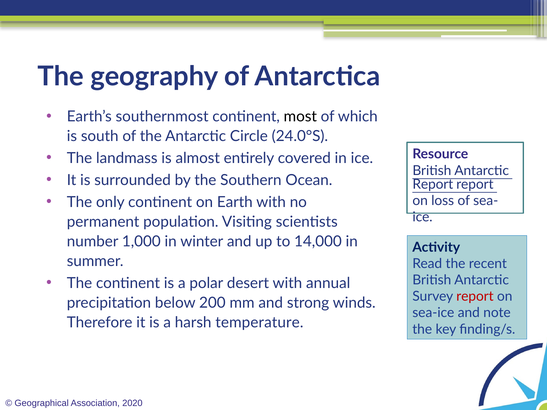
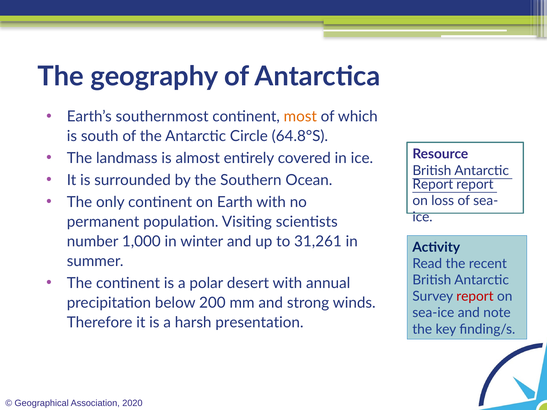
most colour: black -> orange (300, 117)
24.0°S: 24.0°S -> 64.8°S (300, 136)
14,000: 14,000 -> 31,261 (318, 242)
temperature: temperature -> presentation (259, 323)
